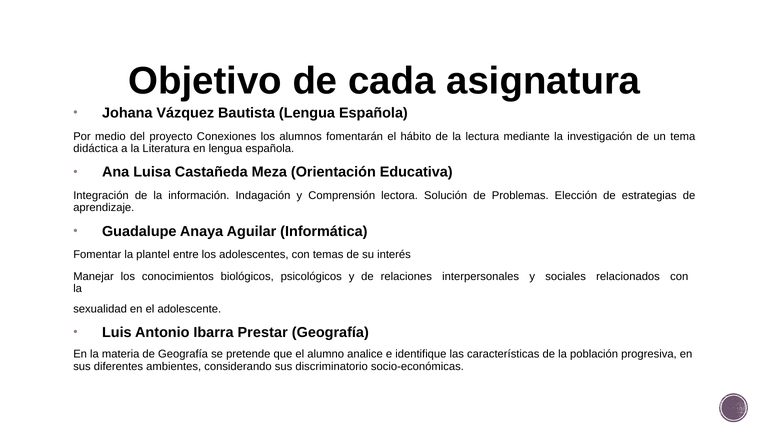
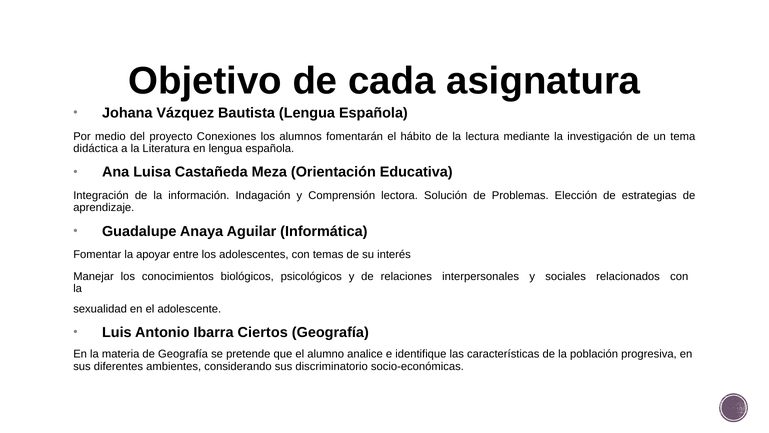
plantel: plantel -> apoyar (153, 254)
Prestar: Prestar -> Ciertos (263, 332)
